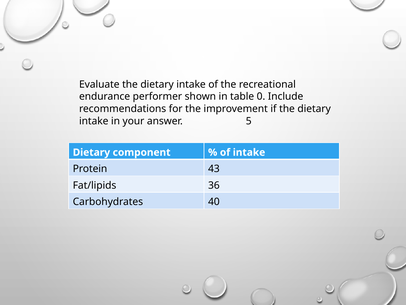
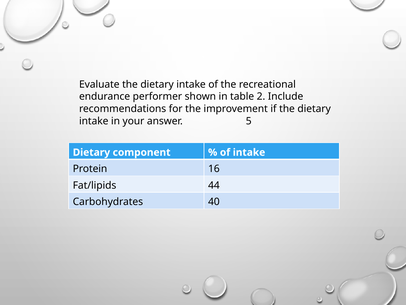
0: 0 -> 2 (261, 96)
43: 43 -> 16 (214, 169)
36: 36 -> 44 (214, 185)
